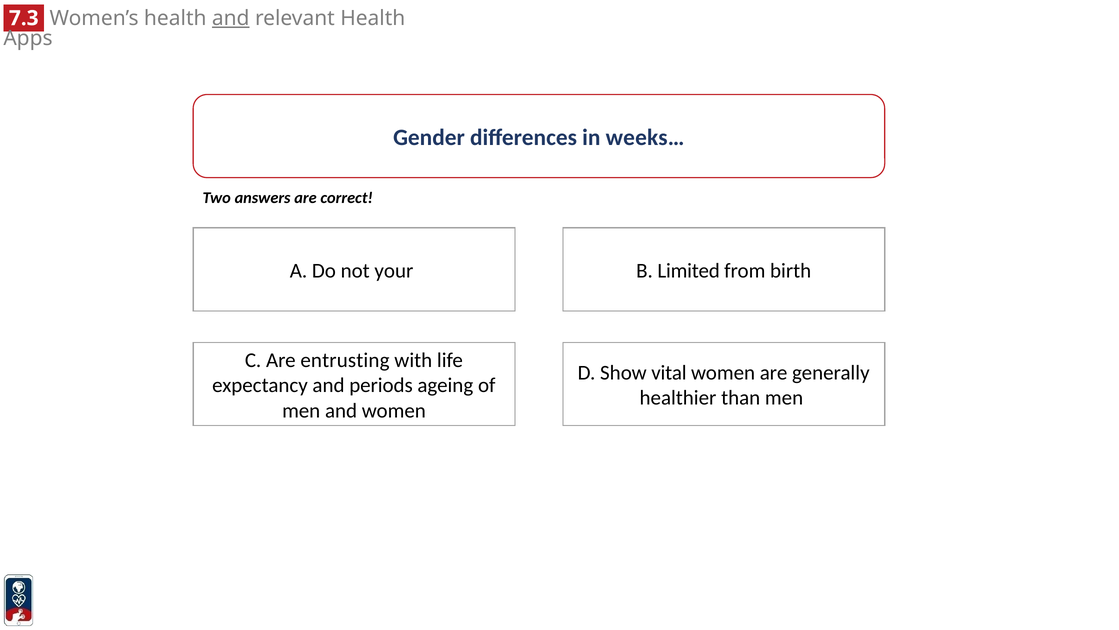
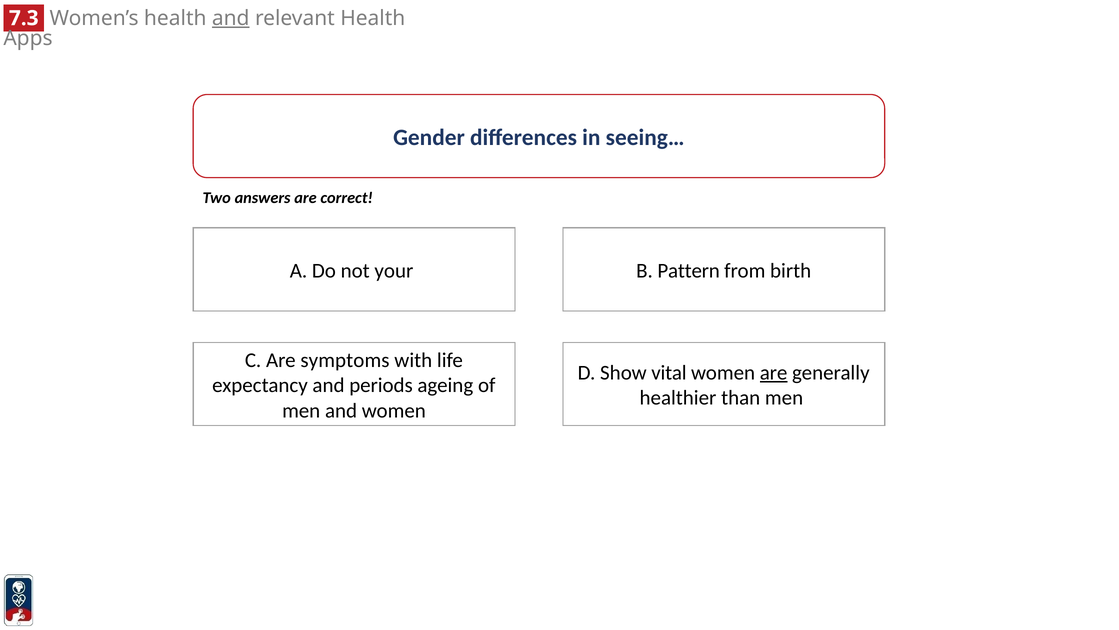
weeks…: weeks… -> seeing… (645, 138)
Limited: Limited -> Pattern (689, 271)
entrusting: entrusting -> symptoms (345, 360)
are underline: none -> present (774, 372)
